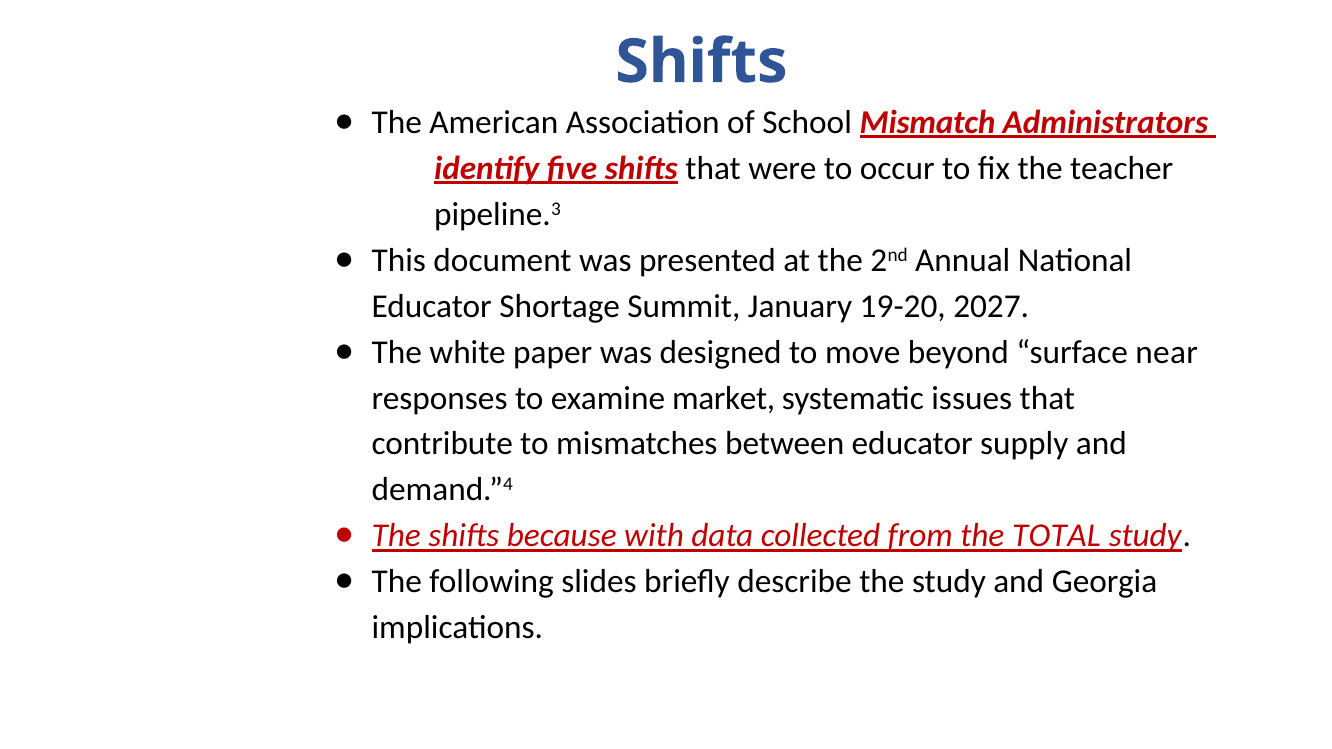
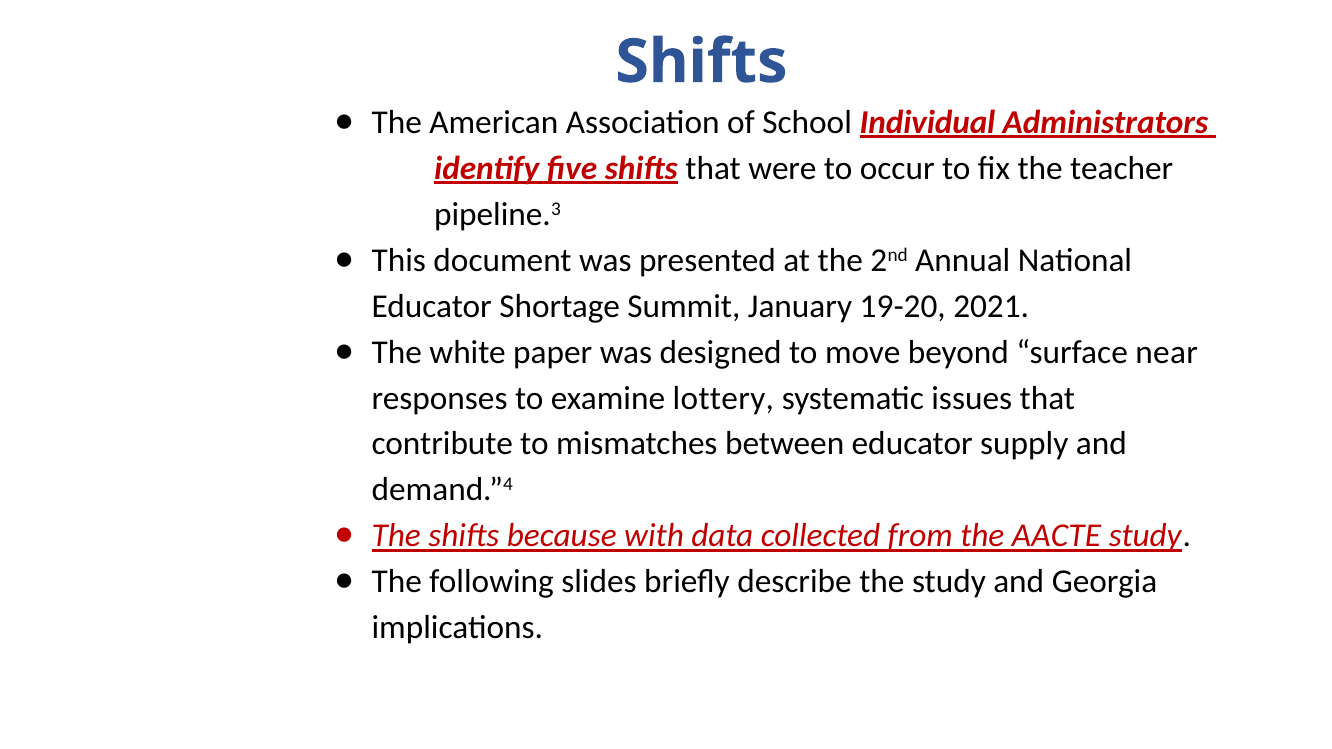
Mismatch: Mismatch -> Individual (928, 123)
2027: 2027 -> 2021 (991, 306)
market: market -> lottery (723, 398)
TOTAL: TOTAL -> AACTE (1056, 536)
